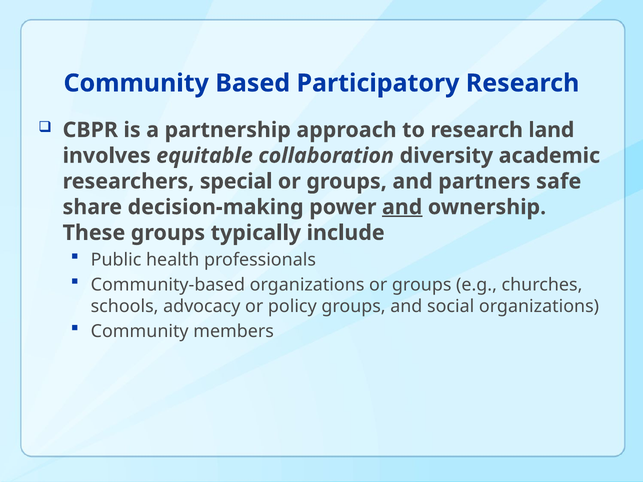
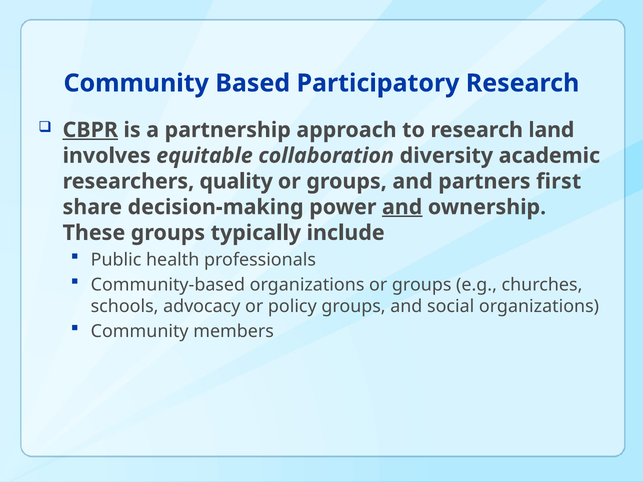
CBPR underline: none -> present (90, 130)
special: special -> quality (236, 181)
safe: safe -> first (559, 181)
